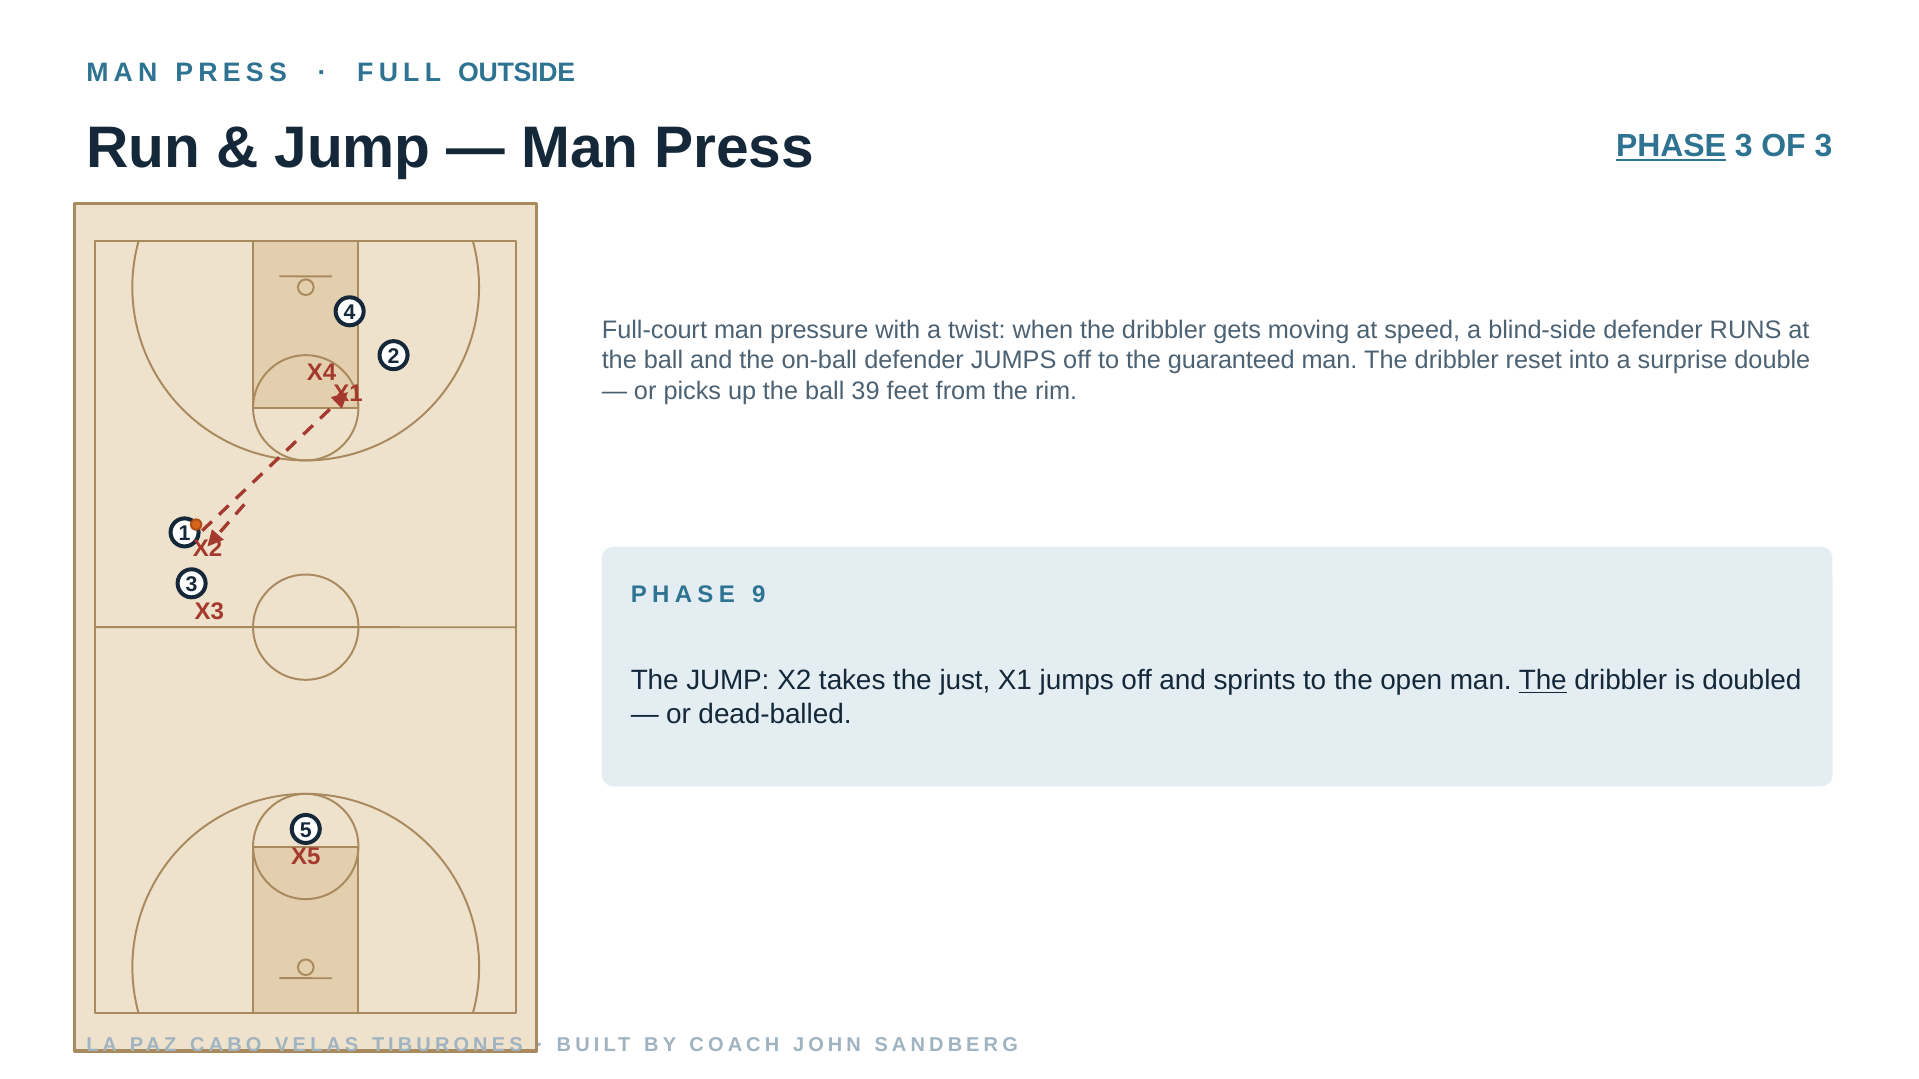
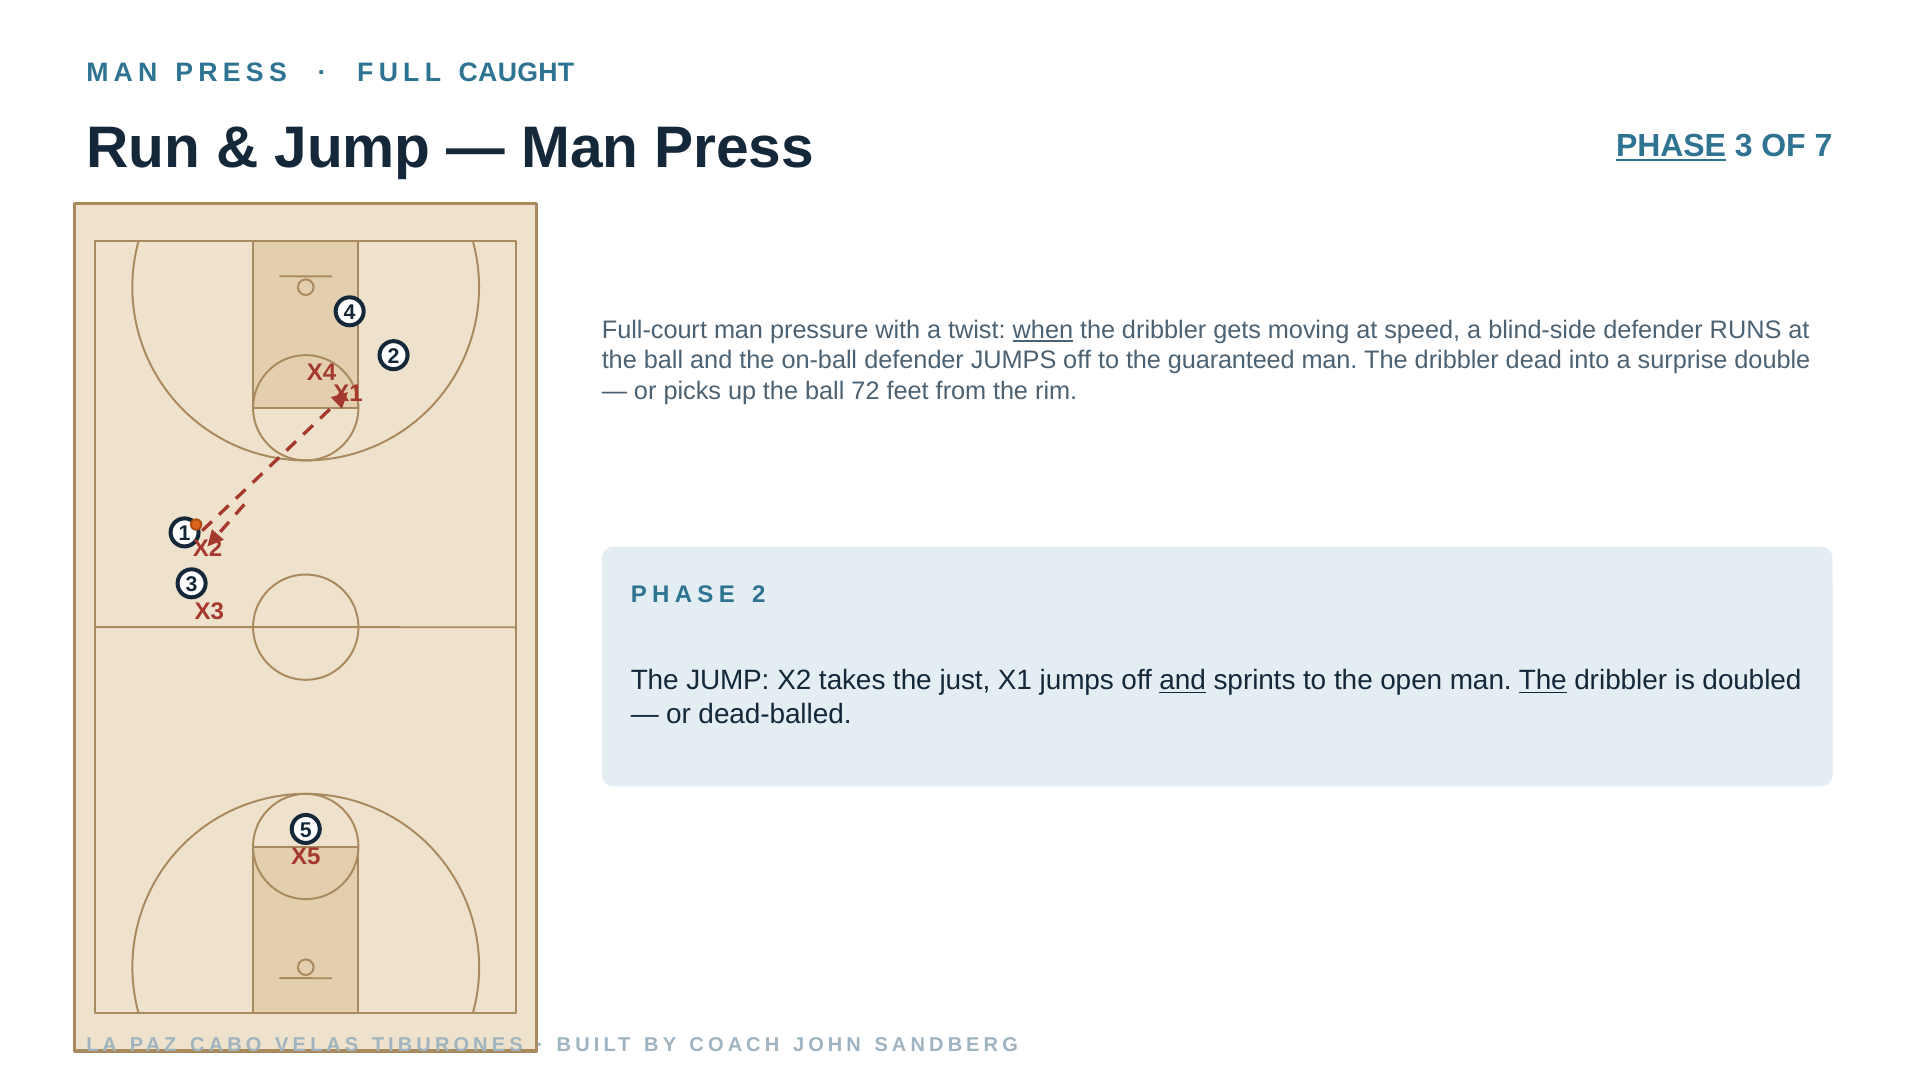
OUTSIDE: OUTSIDE -> CAUGHT (516, 73)
OF 3: 3 -> 7 (1823, 146)
when underline: none -> present (1043, 330)
reset: reset -> dead (1534, 361)
39: 39 -> 72 (865, 391)
PHASE 9: 9 -> 2 (759, 595)
and underline: none -> present (1183, 681)
